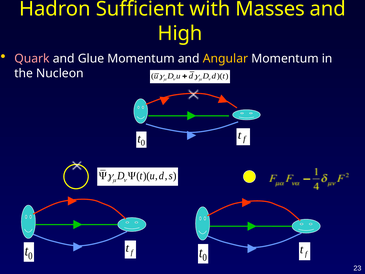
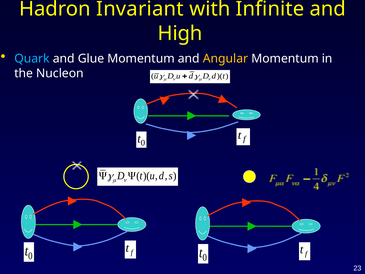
Sufficient: Sufficient -> Invariant (140, 9)
Masses: Masses -> Infinite (270, 9)
Quark colour: pink -> light blue (32, 59)
